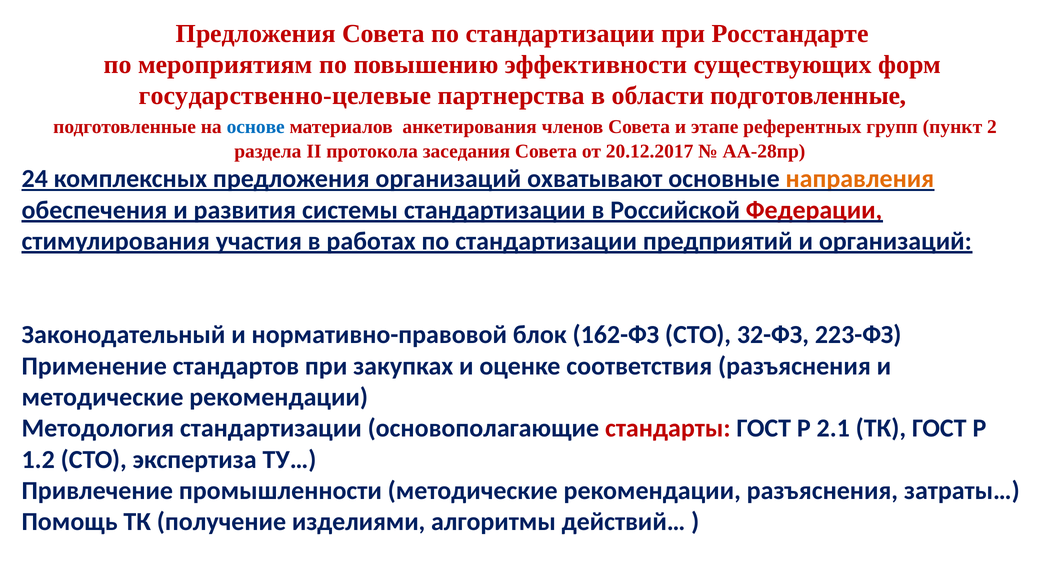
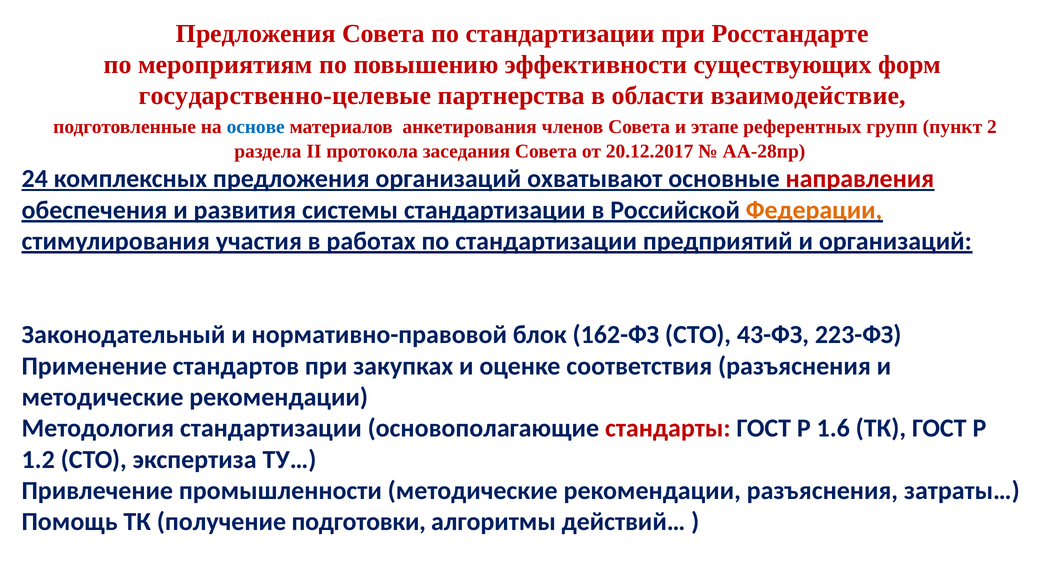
области подготовленные: подготовленные -> взаимодействие (808, 96)
направления colour: orange -> red (860, 179)
Федерации colour: red -> orange (814, 210)
32-ФЗ: 32-ФЗ -> 43-ФЗ (773, 335)
2.1: 2.1 -> 1.6 (833, 429)
изделиями: изделиями -> подготовки (359, 522)
